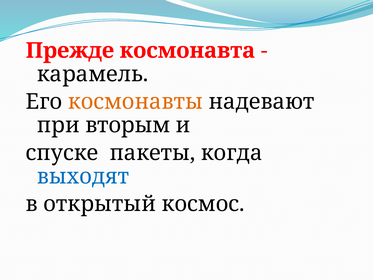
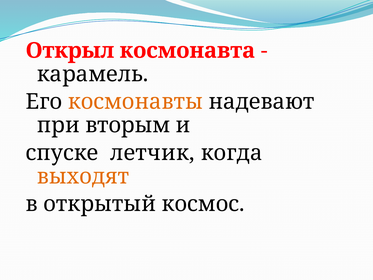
Прежде: Прежде -> Открыл (70, 51)
пакеты: пакеты -> летчик (152, 153)
выходят colour: blue -> orange (83, 176)
